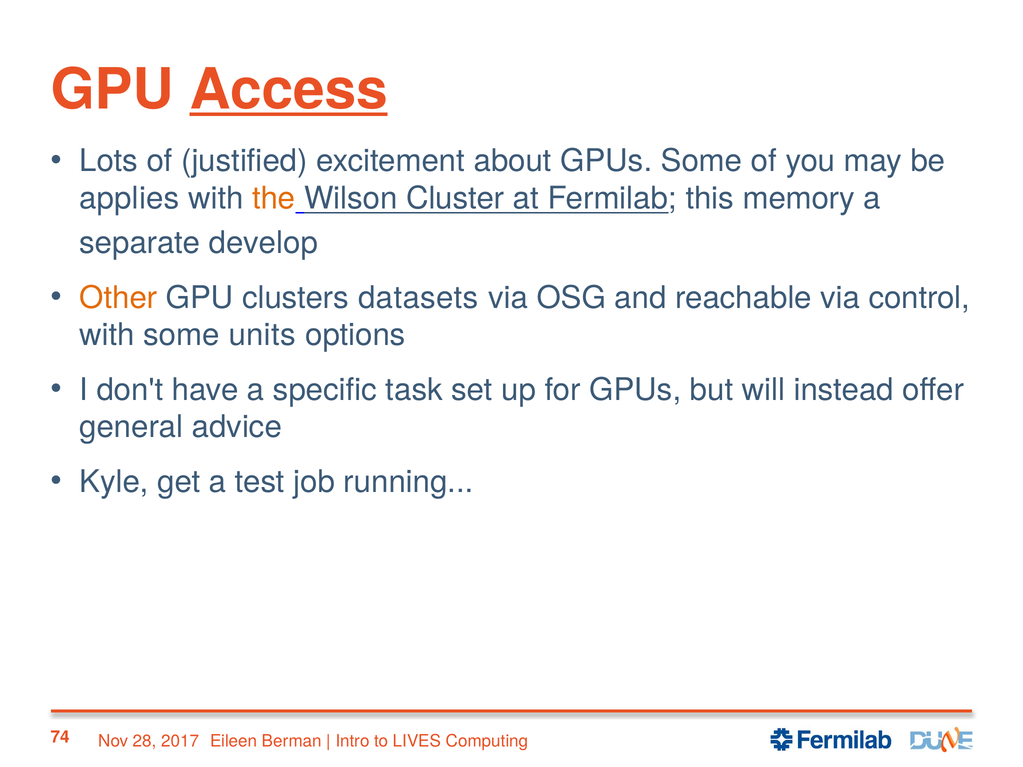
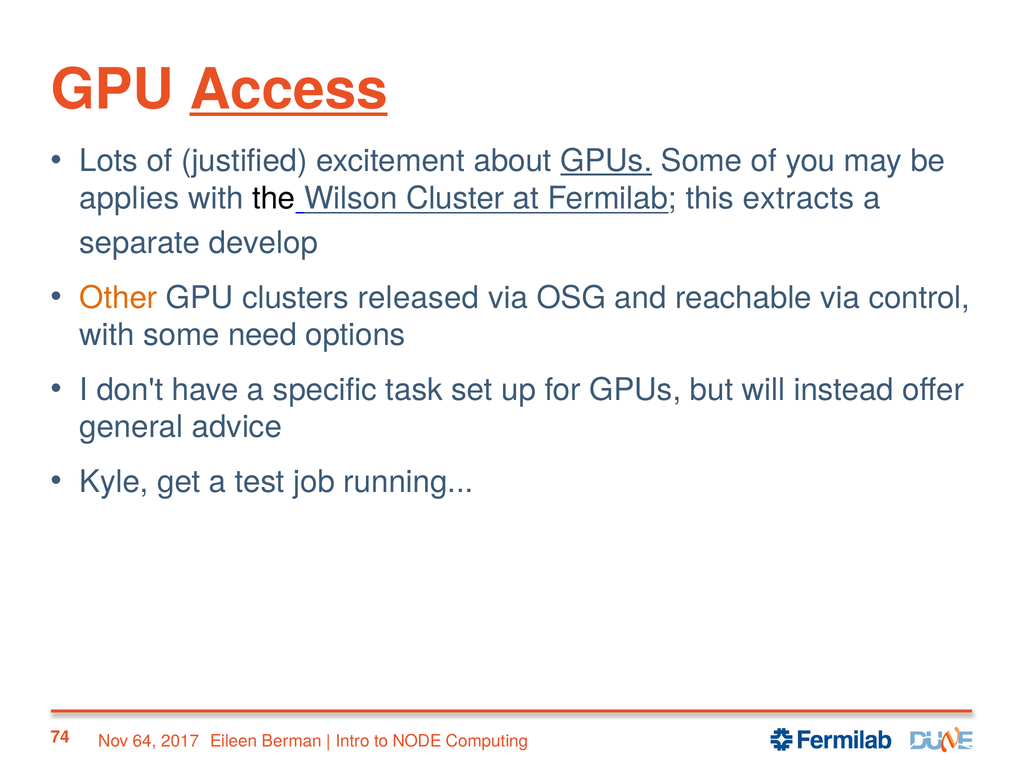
GPUs underline: none -> present (606, 161)
the colour: orange -> black (274, 199)
memory: memory -> extracts (799, 199)
datasets: datasets -> released (418, 298)
units: units -> need (263, 335)
28: 28 -> 64 (145, 741)
LIVES: LIVES -> NODE (417, 741)
